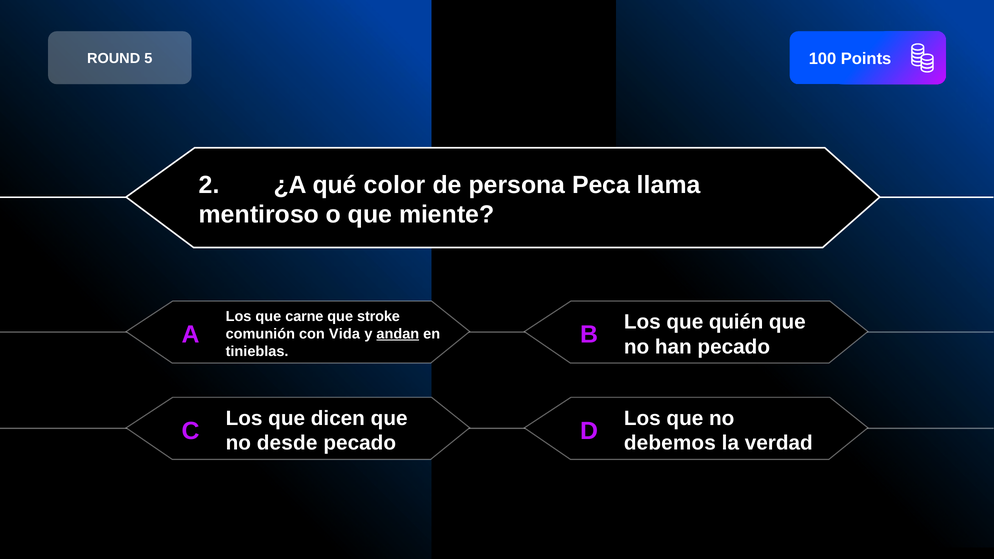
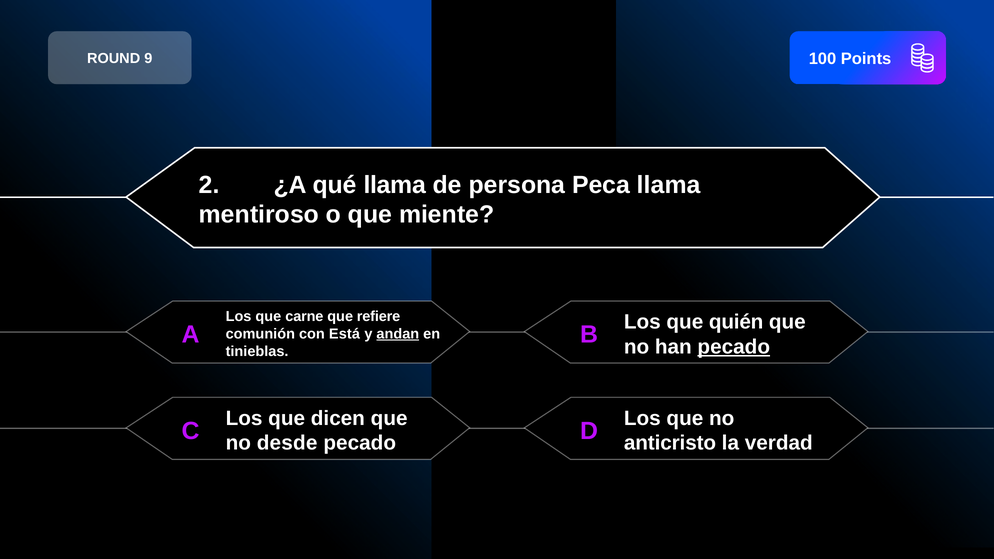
5: 5 -> 9 (148, 59)
qué color: color -> llama (395, 185)
stroke: stroke -> refiere (379, 317)
Vida: Vida -> Está (345, 334)
pecado underline: none -> present (734, 347)
debemos: debemos -> anticristo (670, 443)
